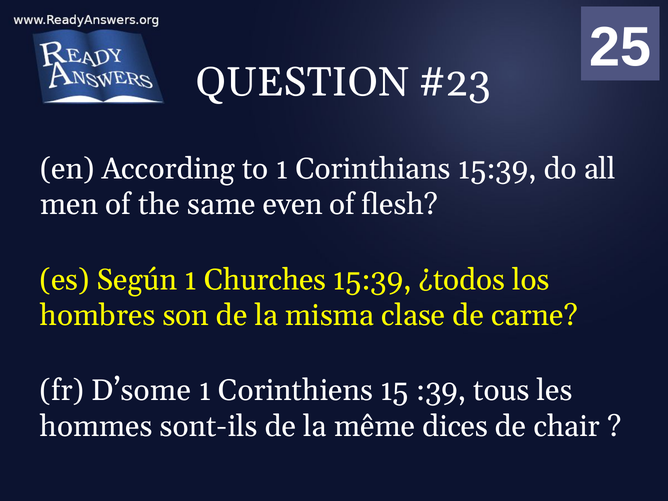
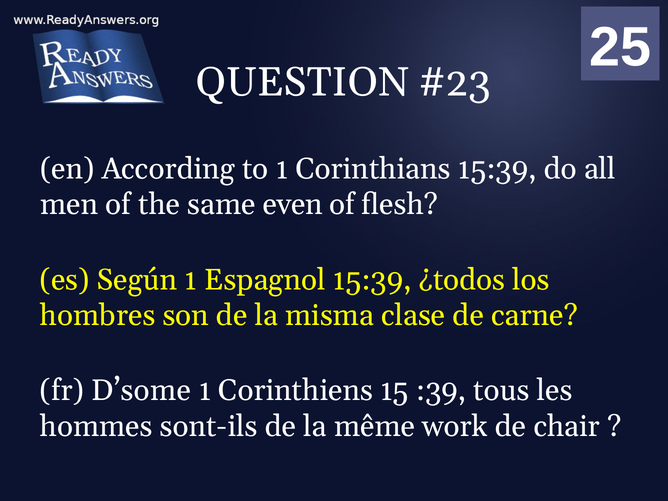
Churches: Churches -> Espagnol (265, 280)
dices: dices -> work (455, 426)
